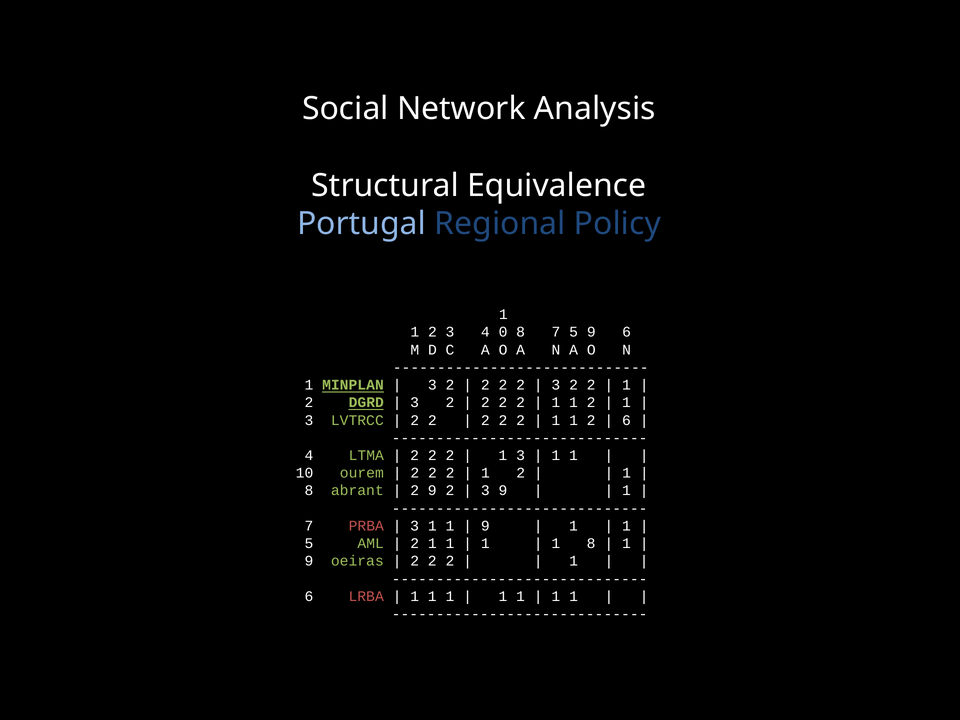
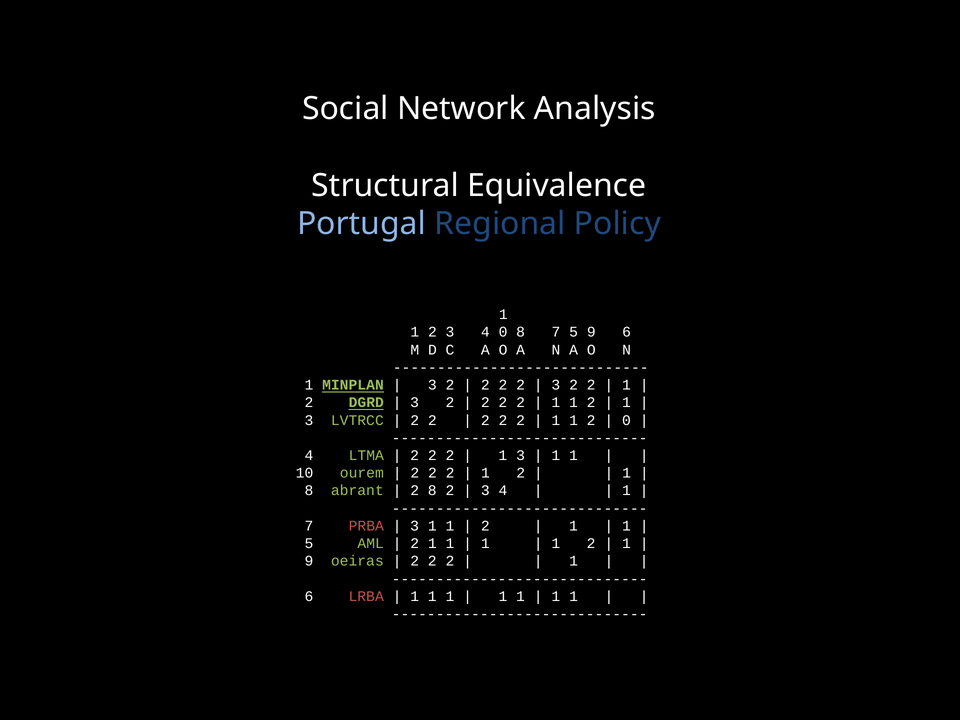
6: 6 -> 0 (626, 420)
2 9: 9 -> 8 (432, 491)
9: 9 -> 4 (503, 491)
9: 9 -> 2 (485, 526)
8: 8 -> 2 (591, 543)
